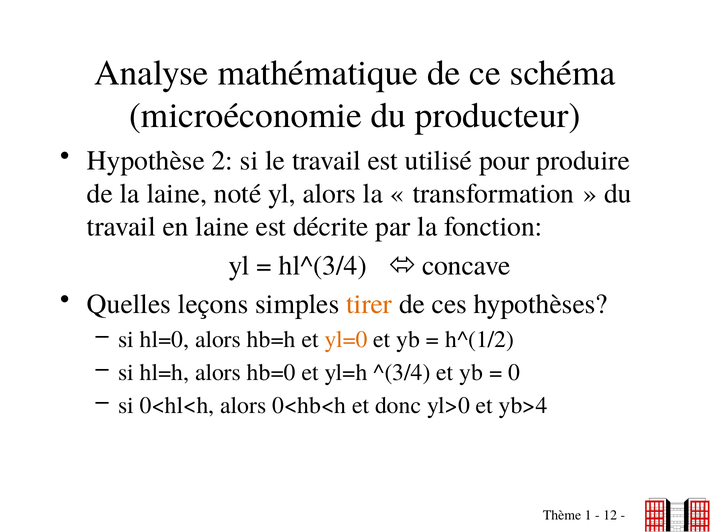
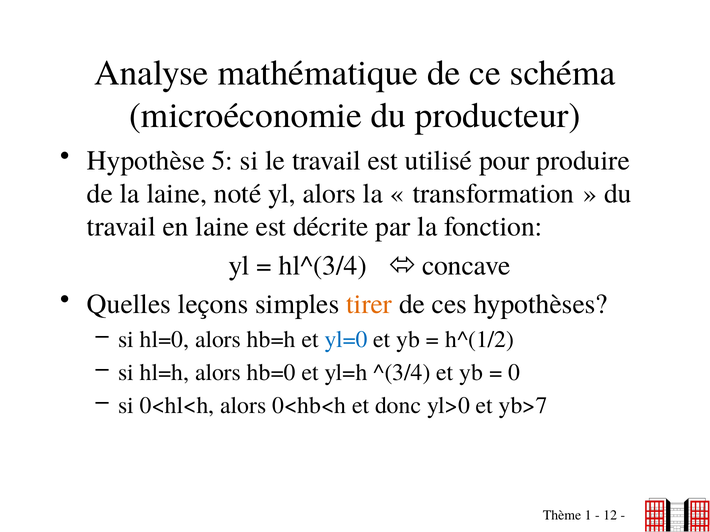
2: 2 -> 5 (222, 161)
yl=0 colour: orange -> blue (346, 340)
yb>4: yb>4 -> yb>7 (523, 406)
